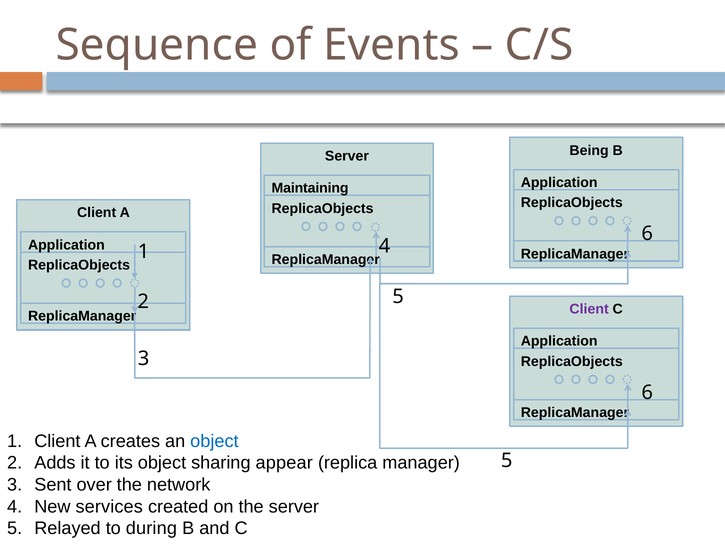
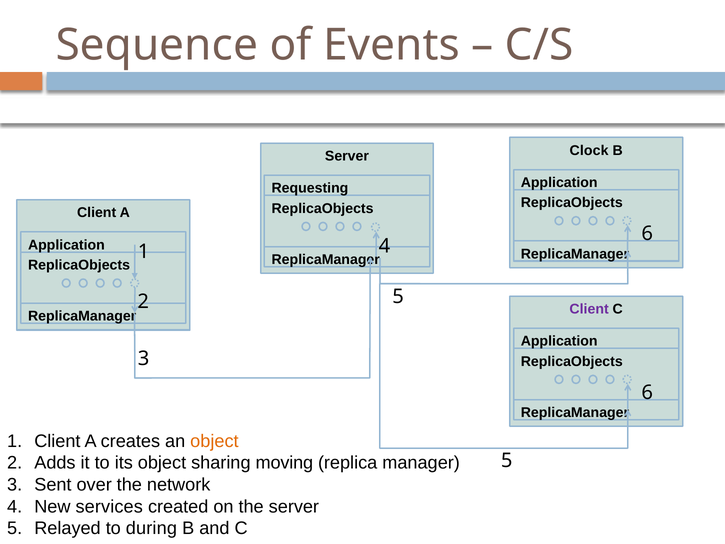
Being: Being -> Clock (589, 150)
Maintaining: Maintaining -> Requesting (310, 188)
object colour: blue -> orange (214, 441)
appear: appear -> moving (284, 463)
